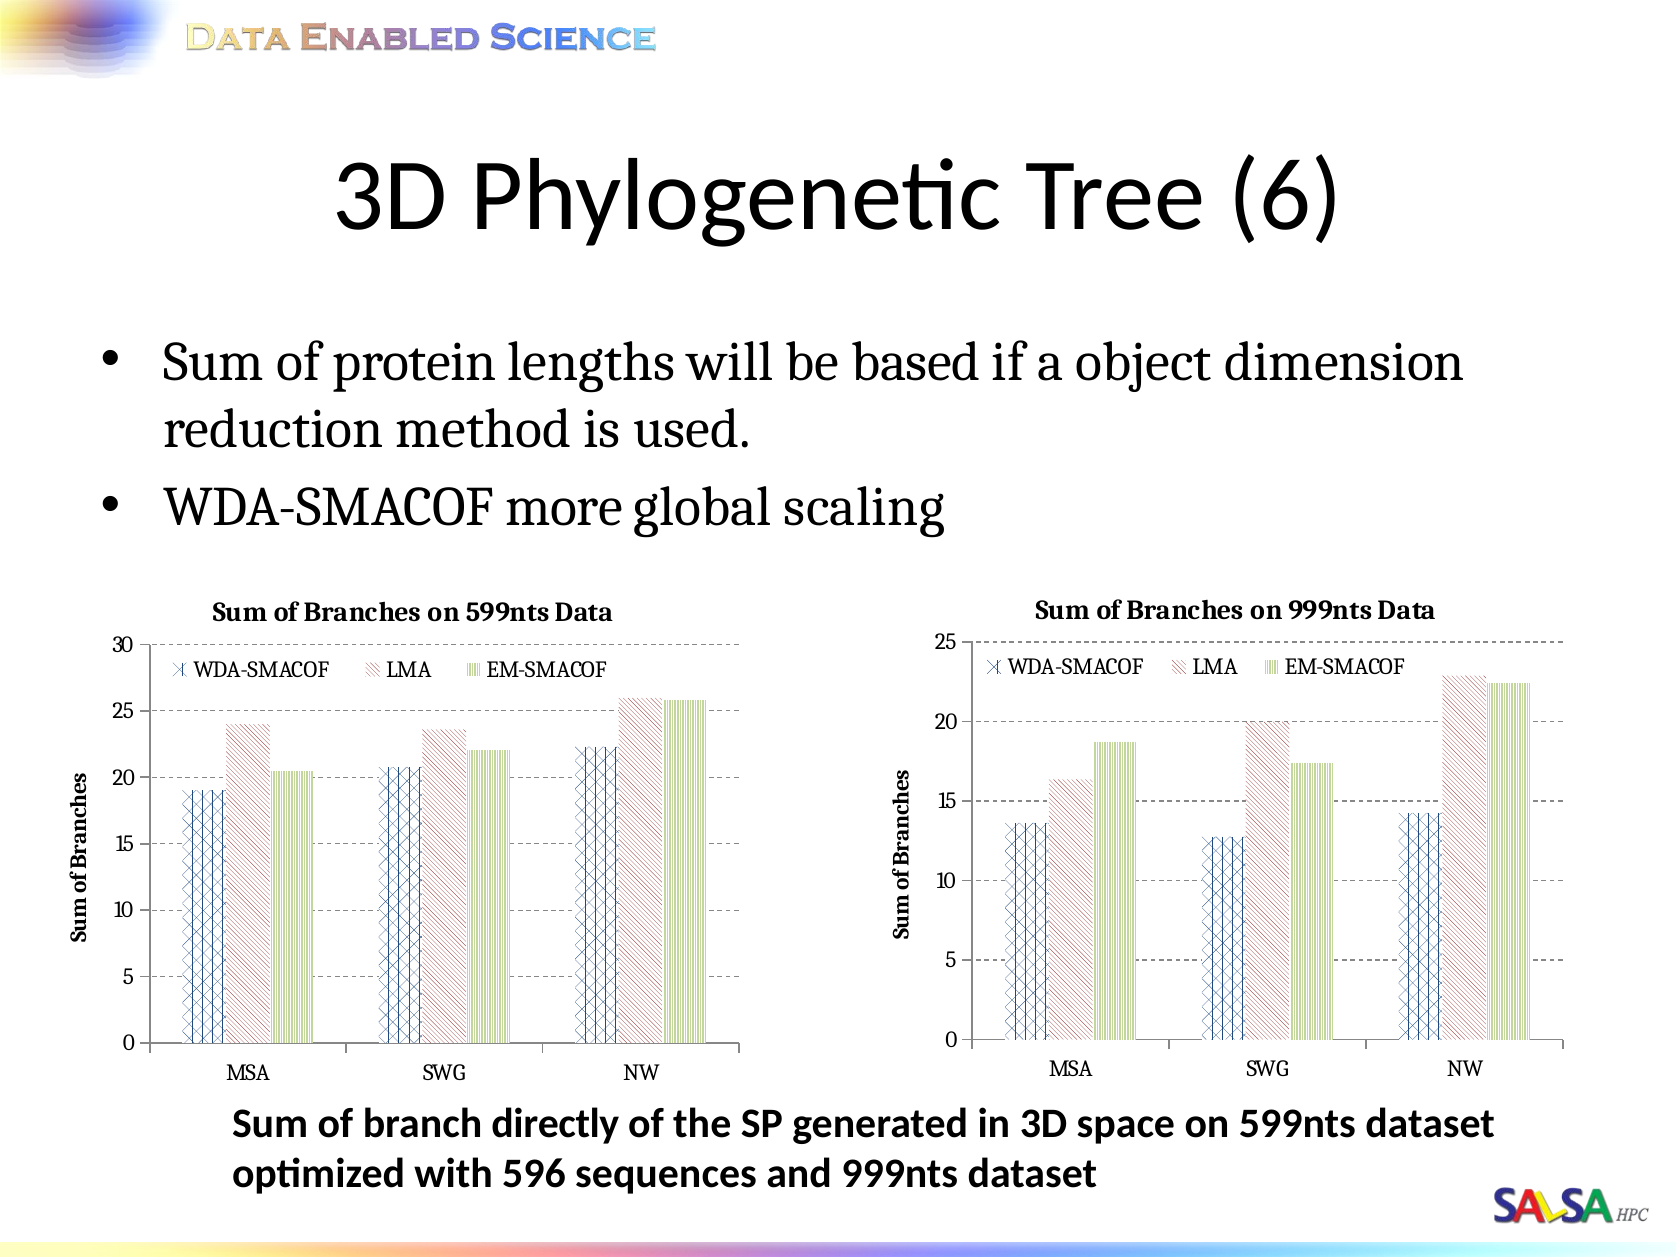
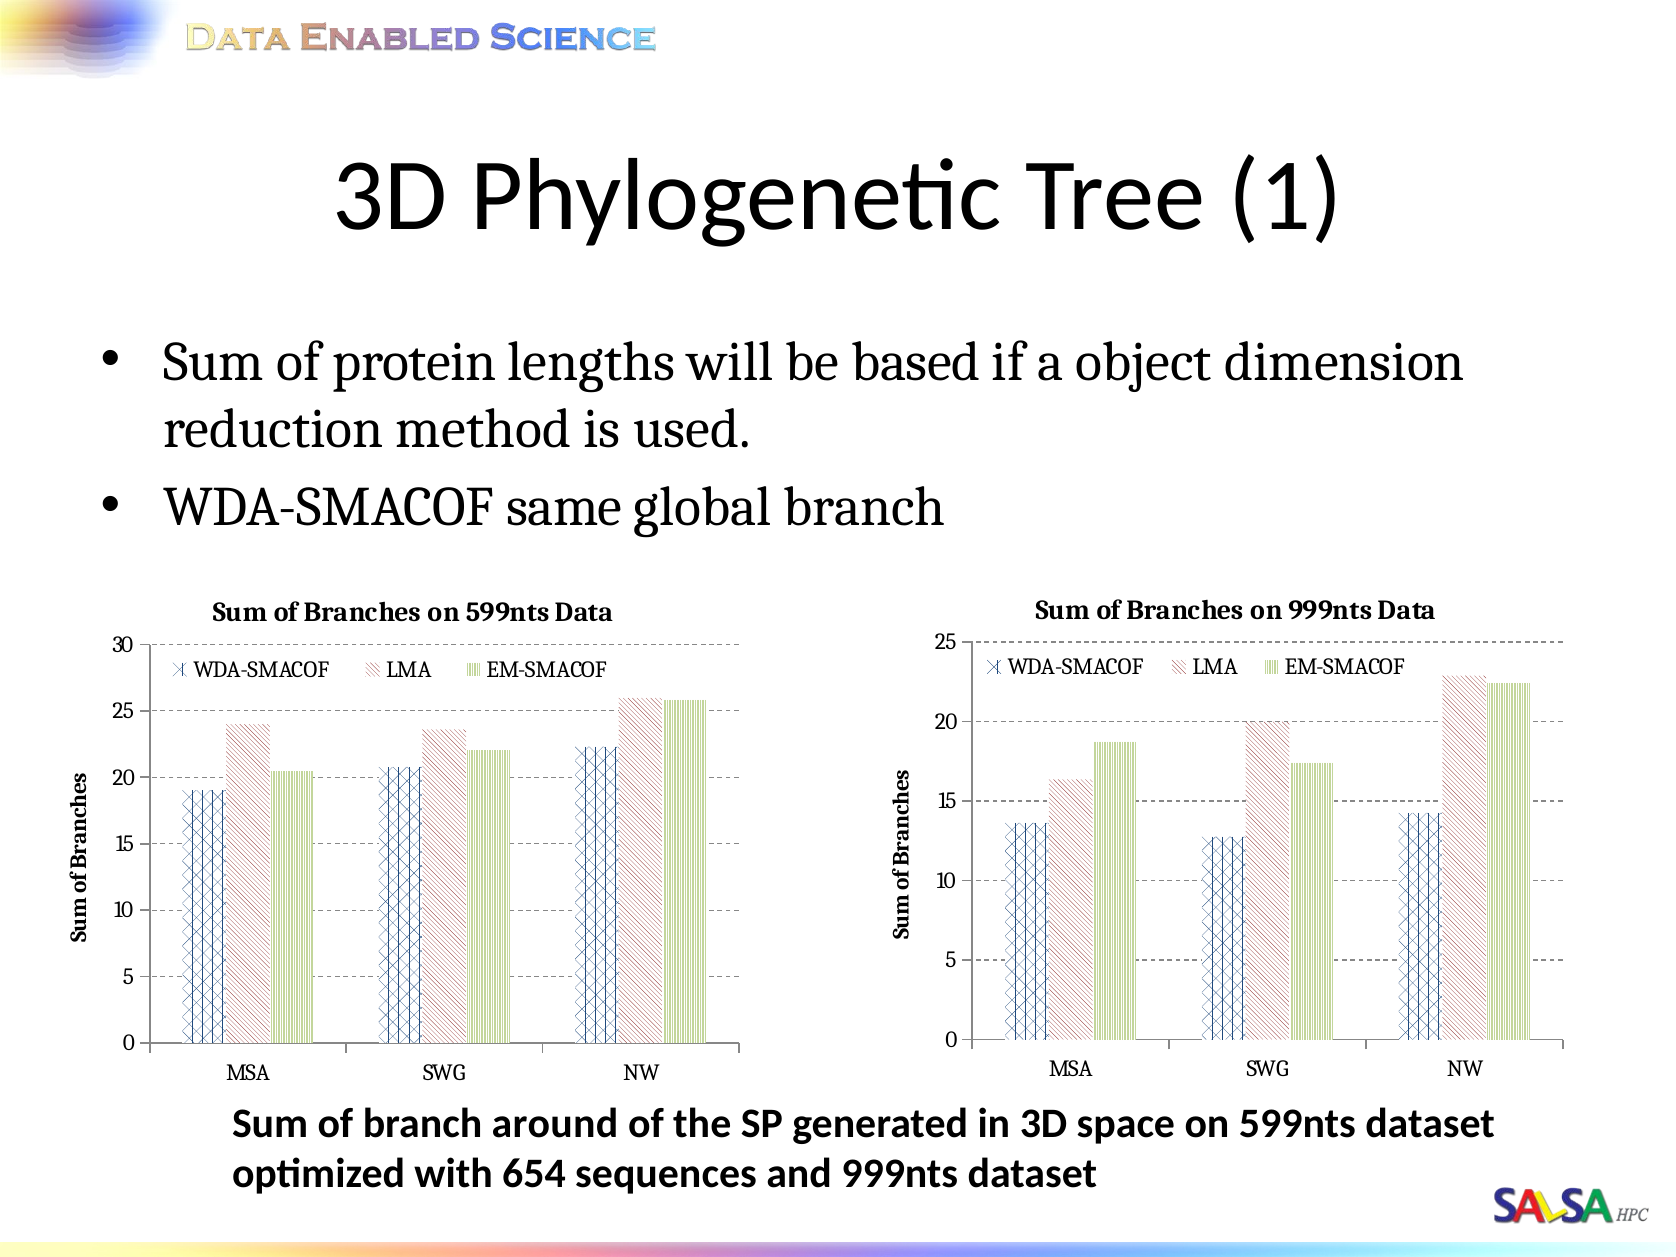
6: 6 -> 1 (1285, 196)
more: more -> same (564, 507)
global scaling: scaling -> branch (865, 507)
directly: directly -> around (555, 1123)
596: 596 -> 654 (534, 1174)
